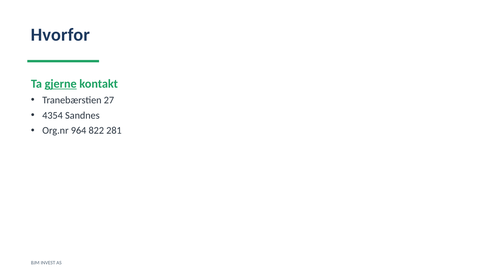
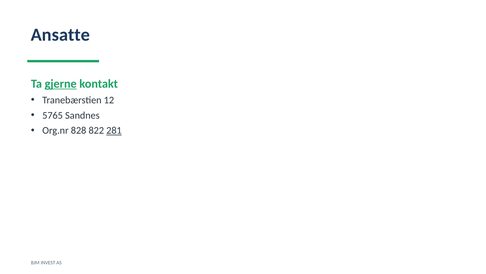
Hvorfor: Hvorfor -> Ansatte (60, 35)
27: 27 -> 12 (109, 100)
4354: 4354 -> 5765 (53, 115)
964: 964 -> 828 (79, 130)
281 underline: none -> present (114, 130)
